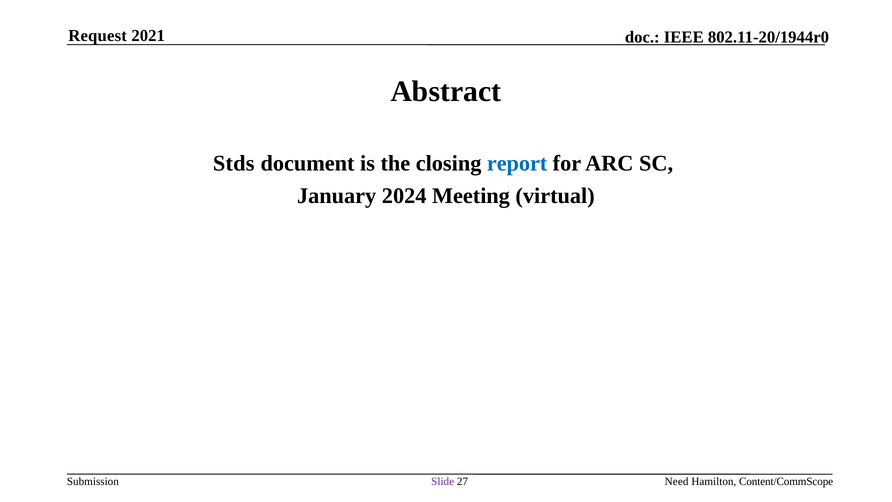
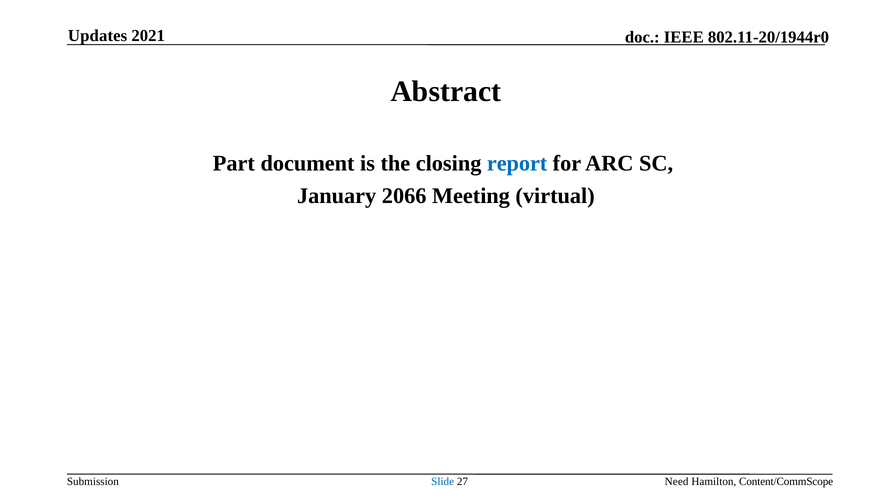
Request: Request -> Updates (98, 35)
Stds: Stds -> Part (234, 163)
2024: 2024 -> 2066 (404, 196)
Slide colour: purple -> blue (443, 481)
